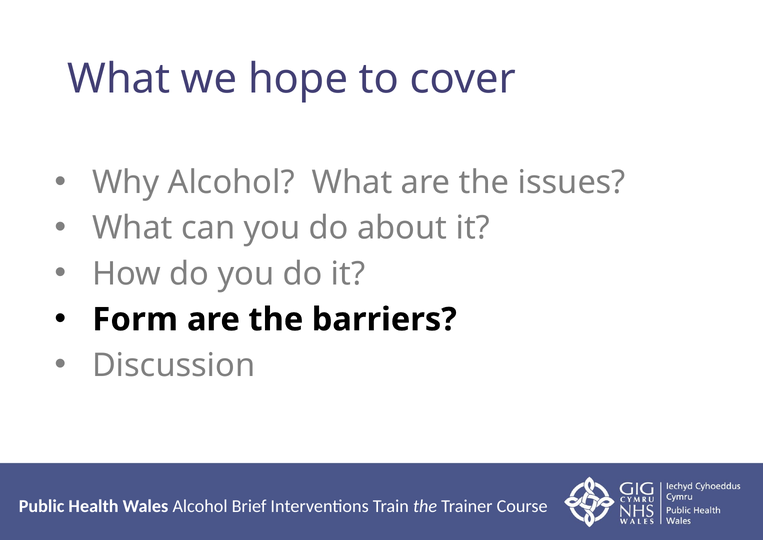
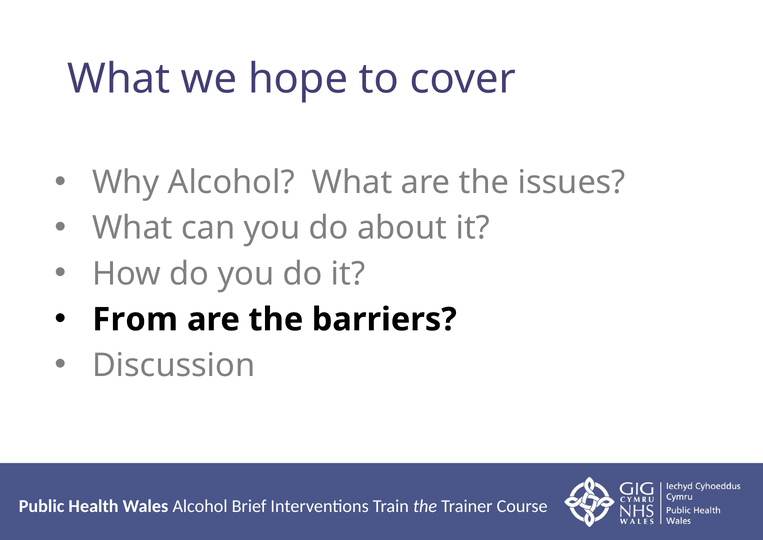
Form: Form -> From (135, 320)
